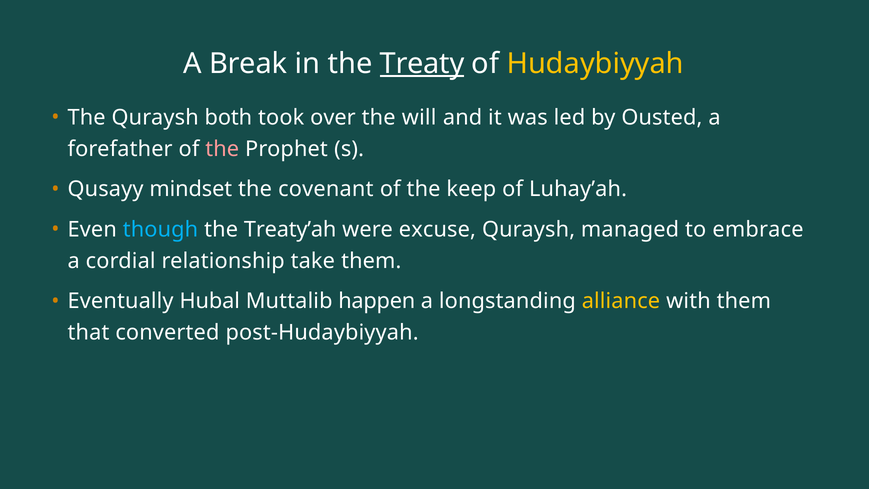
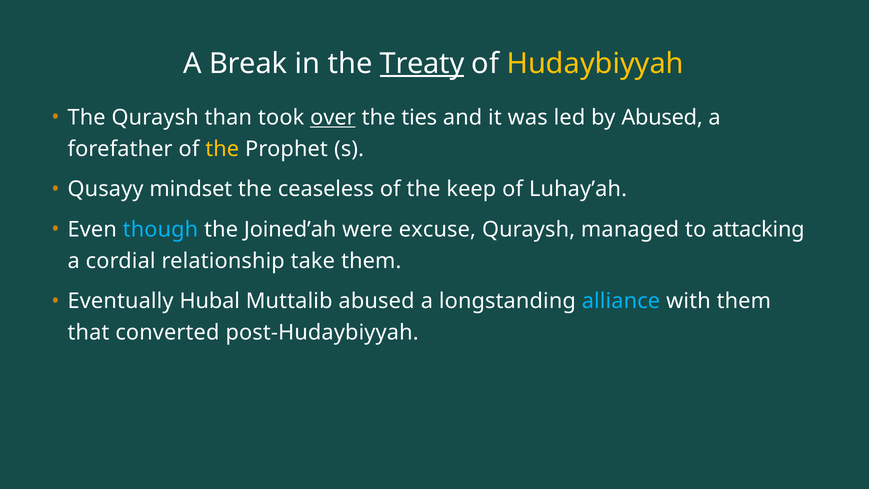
both: both -> than (228, 118)
over underline: none -> present (333, 118)
will: will -> ties (419, 118)
by Ousted: Ousted -> Abused (662, 118)
the colour: pink -> yellow (222, 149)
covenant: covenant -> ceaseless (326, 189)
Treaty’ah: Treaty’ah -> Joined’ah (290, 229)
embrace: embrace -> attacking (758, 229)
Muttalib happen: happen -> abused (377, 301)
alliance colour: yellow -> light blue (621, 301)
